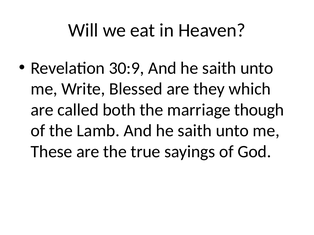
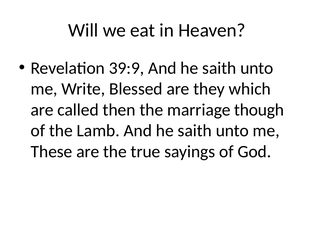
30:9: 30:9 -> 39:9 (127, 68)
both: both -> then (119, 110)
